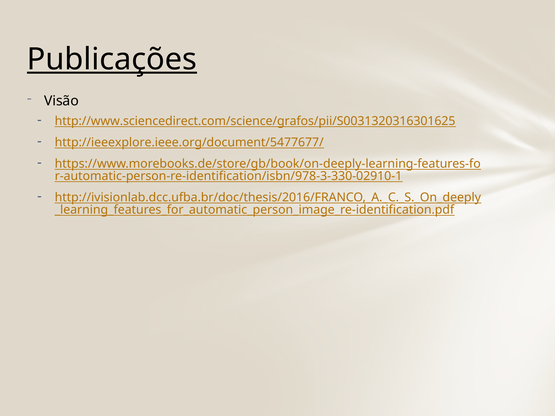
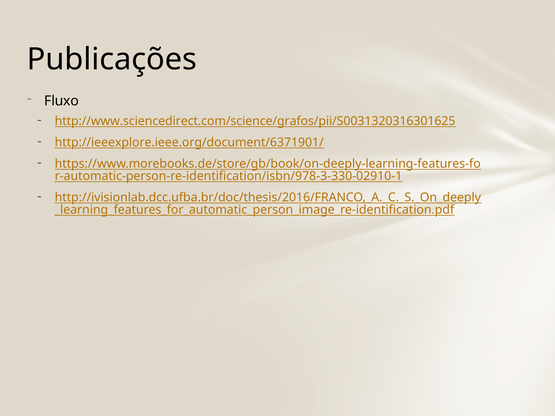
Publicações underline: present -> none (112, 59)
Visão: Visão -> Fluxo (62, 101)
http://ieeexplore.ieee.org/document/5477677/: http://ieeexplore.ieee.org/document/5477677/ -> http://ieeexplore.ieee.org/document/6371901/ (189, 142)
